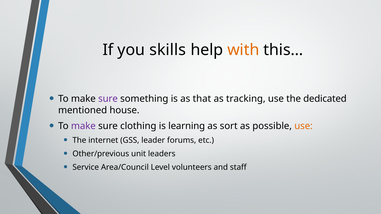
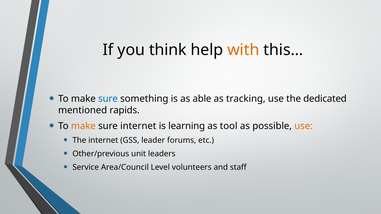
skills: skills -> think (168, 50)
sure colour: purple -> blue (108, 99)
that: that -> able (202, 99)
house: house -> rapids (125, 110)
make colour: purple -> orange (83, 126)
sure clothing: clothing -> internet (138, 126)
sort: sort -> tool (229, 126)
